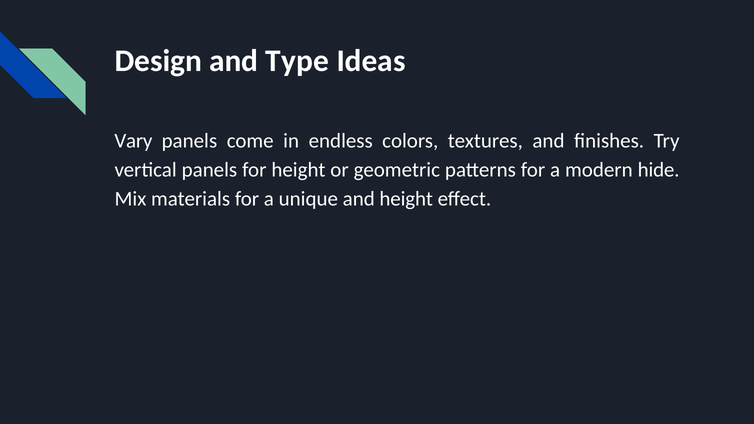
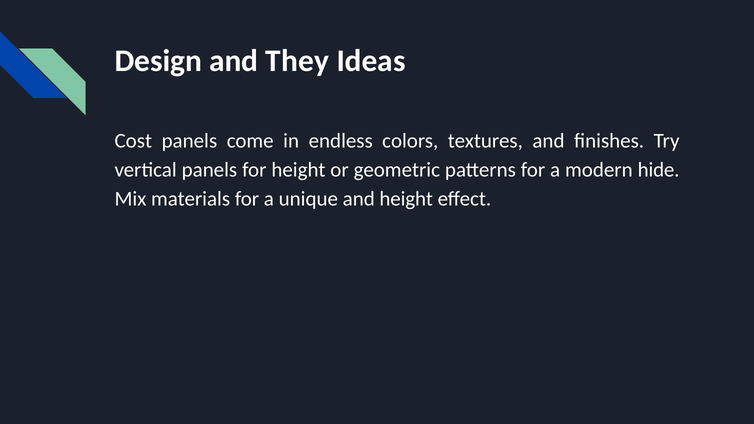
Type: Type -> They (297, 61)
Vary: Vary -> Cost (133, 141)
